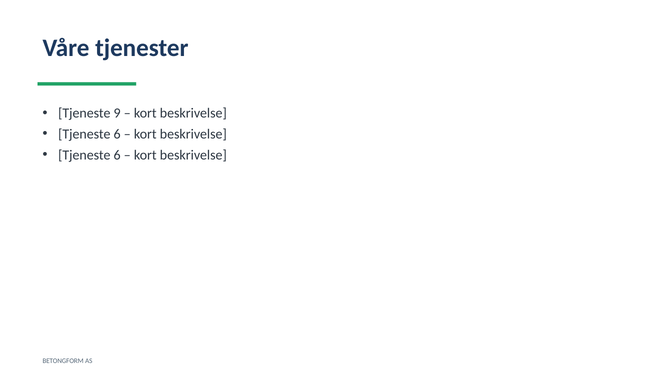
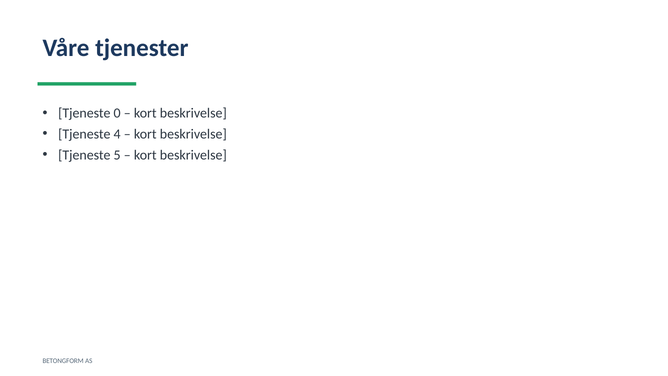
9: 9 -> 0 (117, 113)
6: 6 -> 4 (117, 134)
6: 6 -> 5 (117, 155)
